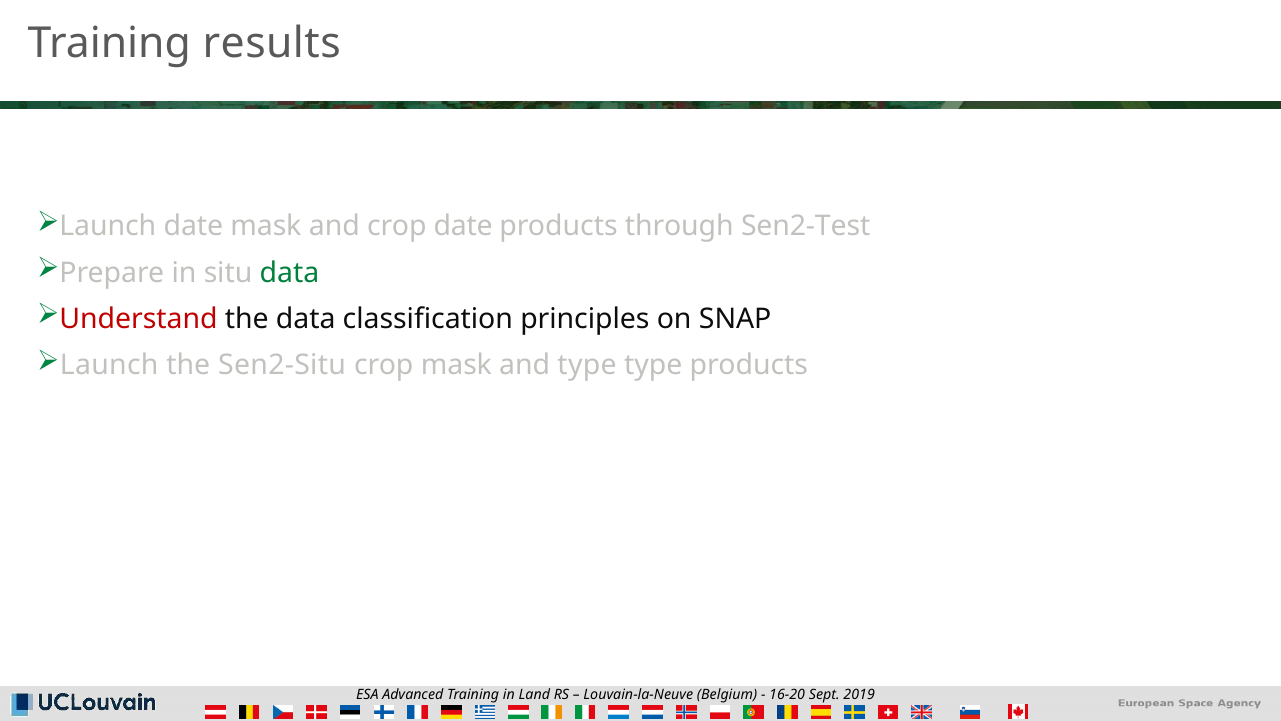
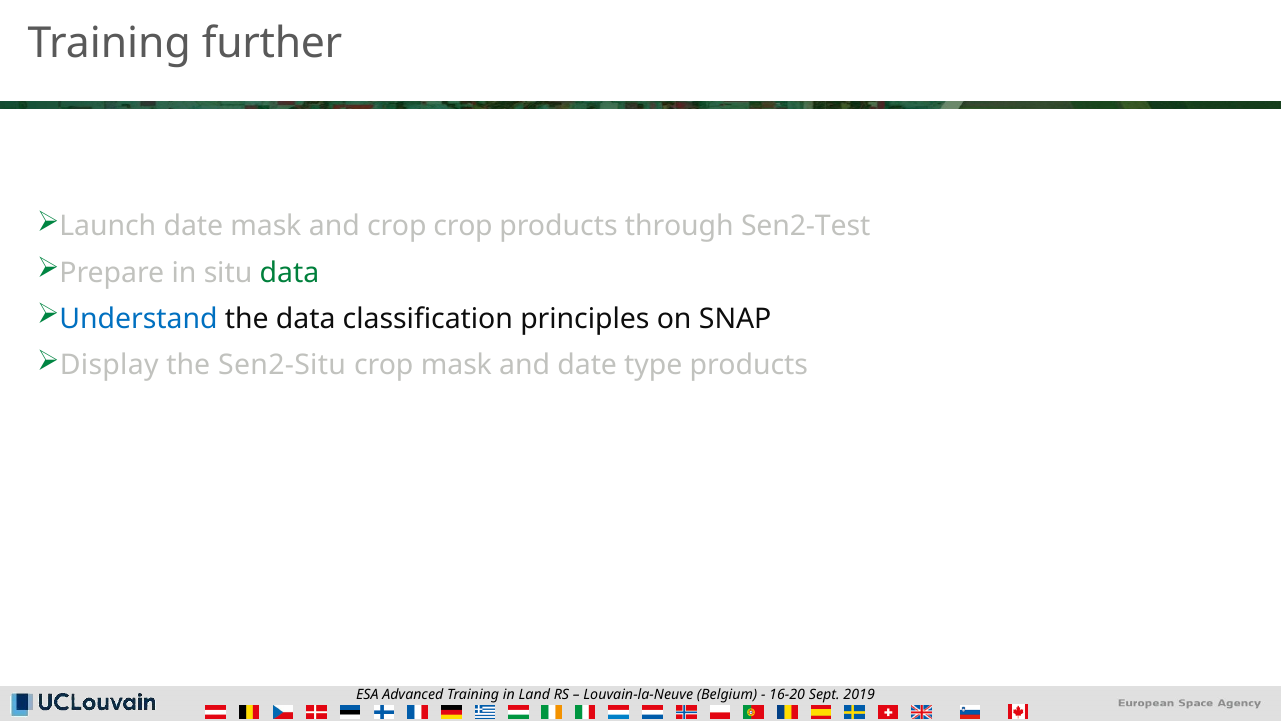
results: results -> further (272, 43)
crop date: date -> crop (463, 226)
Understand colour: red -> blue (138, 319)
Launch: Launch -> Display (109, 365)
and type: type -> date (587, 365)
